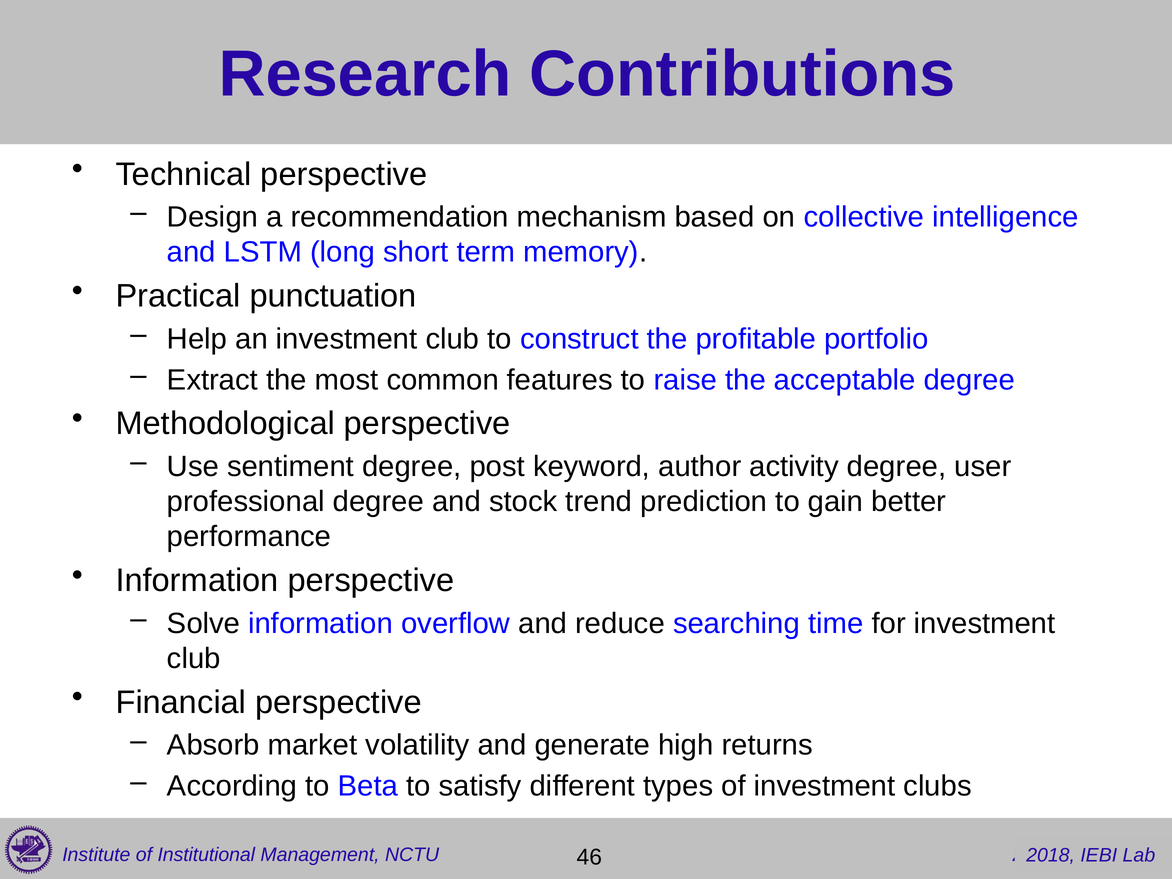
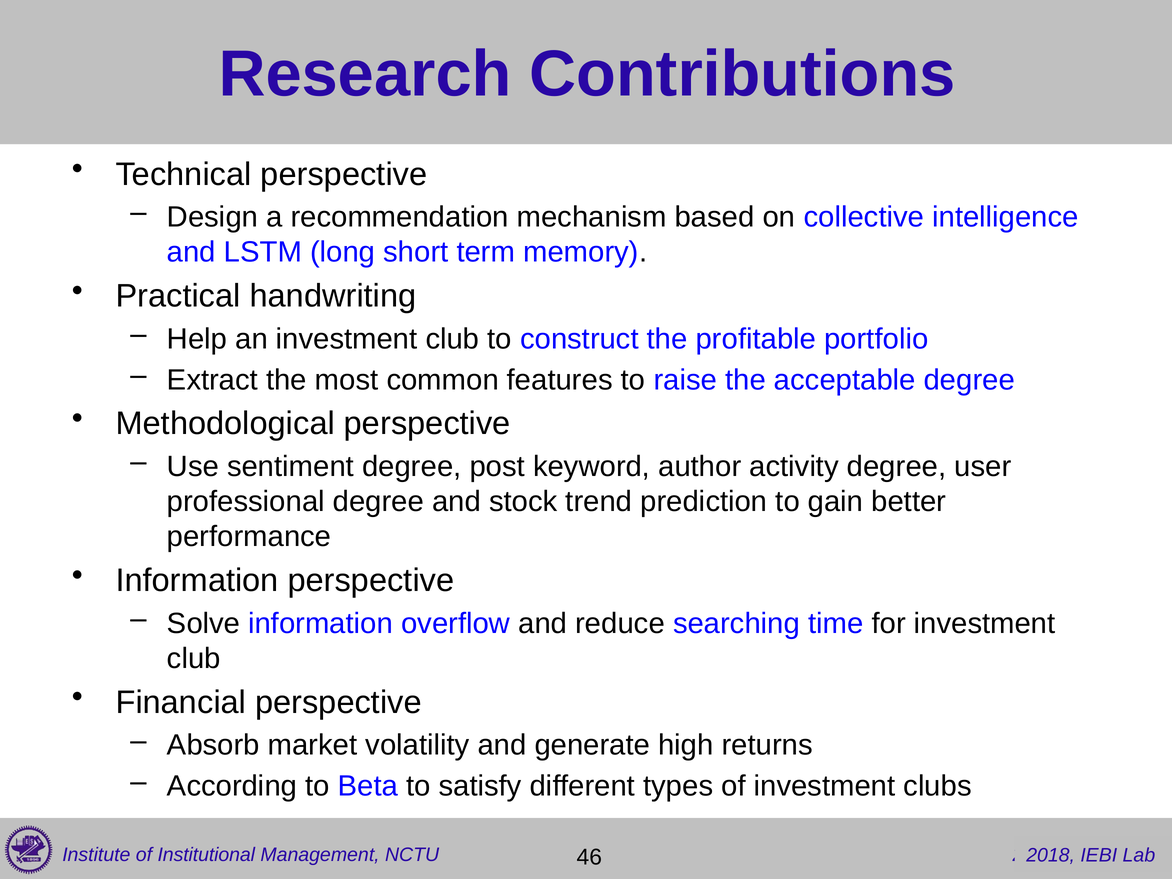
punctuation: punctuation -> handwriting (333, 296)
